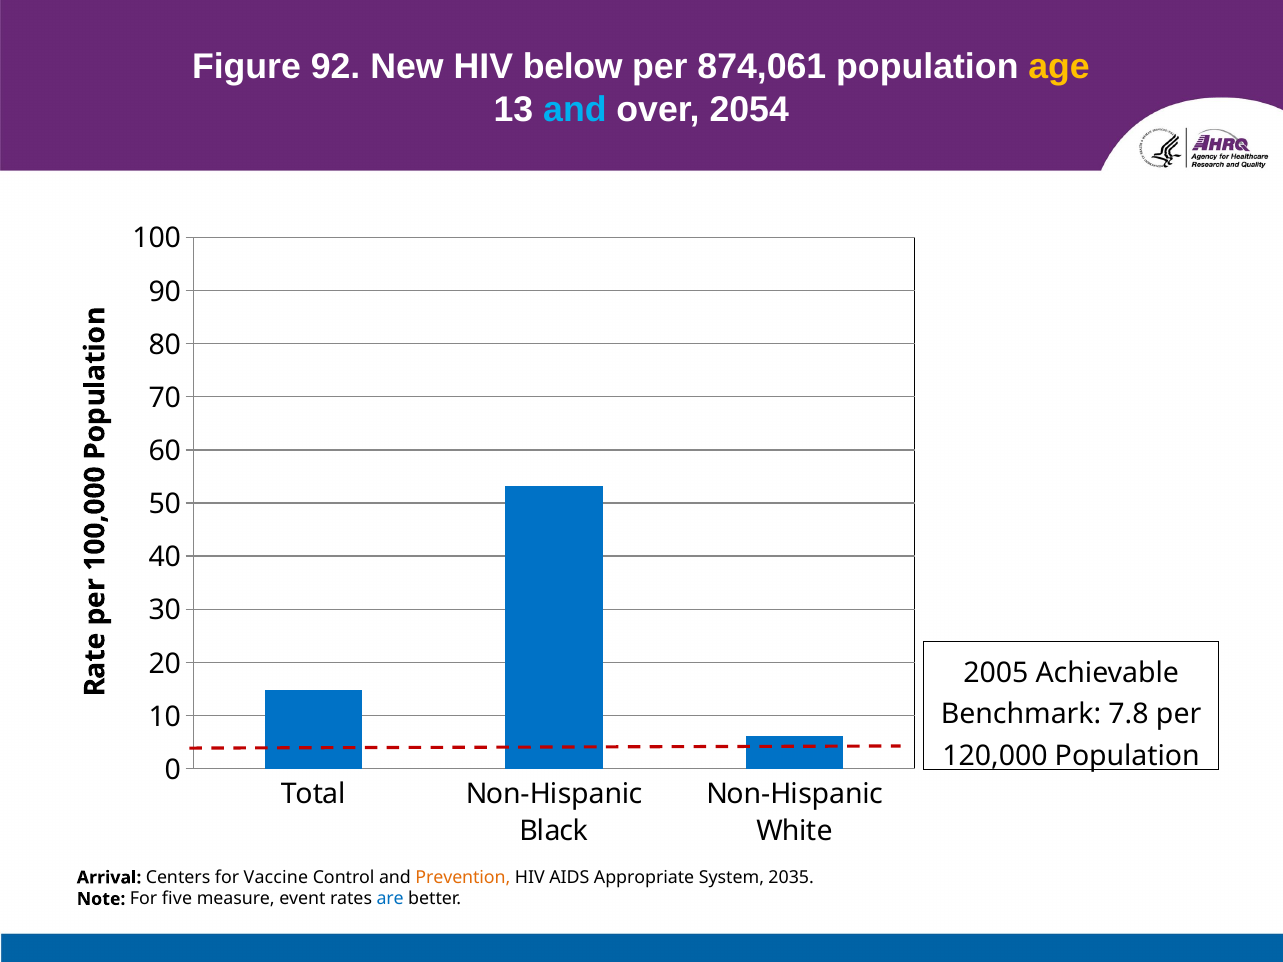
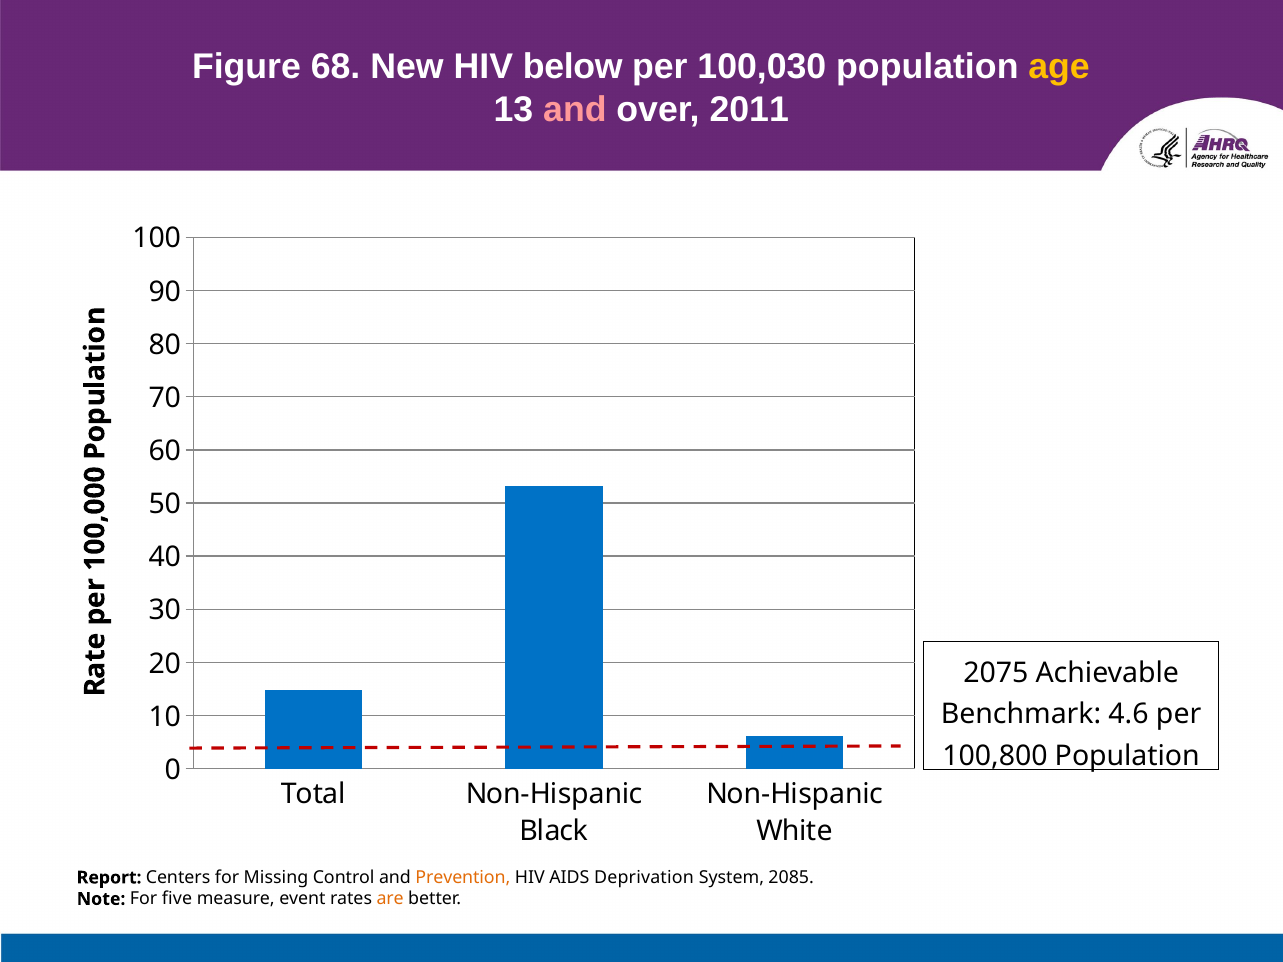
92: 92 -> 68 (336, 67)
874,061: 874,061 -> 100,030 (762, 67)
and colour: light blue -> pink (575, 110)
2054: 2054 -> 2011 (749, 110)
2005: 2005 -> 2075 (996, 674)
7.8: 7.8 -> 4.6 (1129, 715)
120,000: 120,000 -> 100,800 (995, 756)
Arrival: Arrival -> Report (109, 878)
Vaccine: Vaccine -> Missing (276, 878)
Appropriate: Appropriate -> Deprivation (644, 878)
2035: 2035 -> 2085 (791, 878)
are colour: blue -> orange (390, 899)
